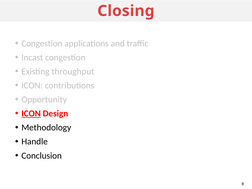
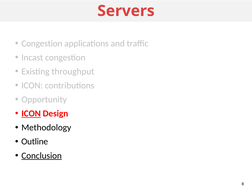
Closing: Closing -> Servers (126, 11)
Handle: Handle -> Outline (35, 142)
Conclusion underline: none -> present (42, 156)
